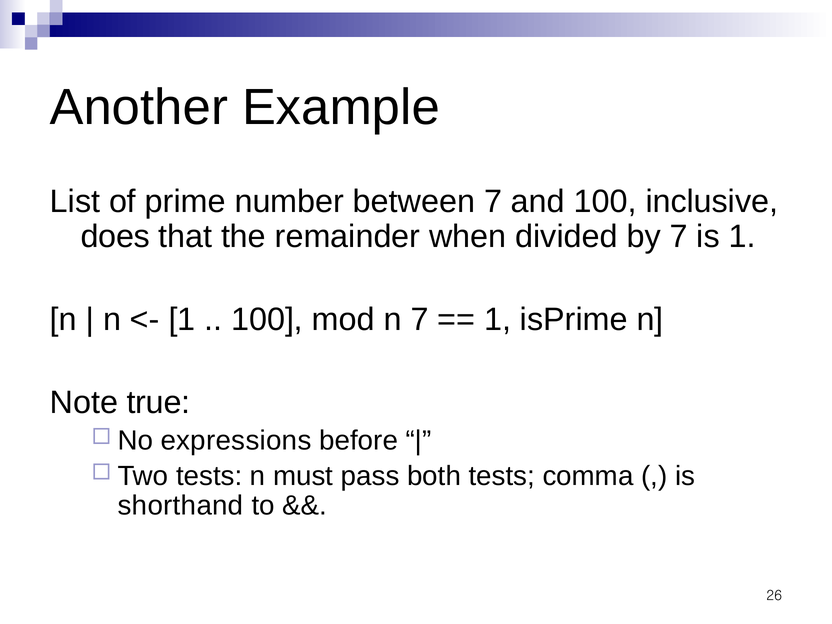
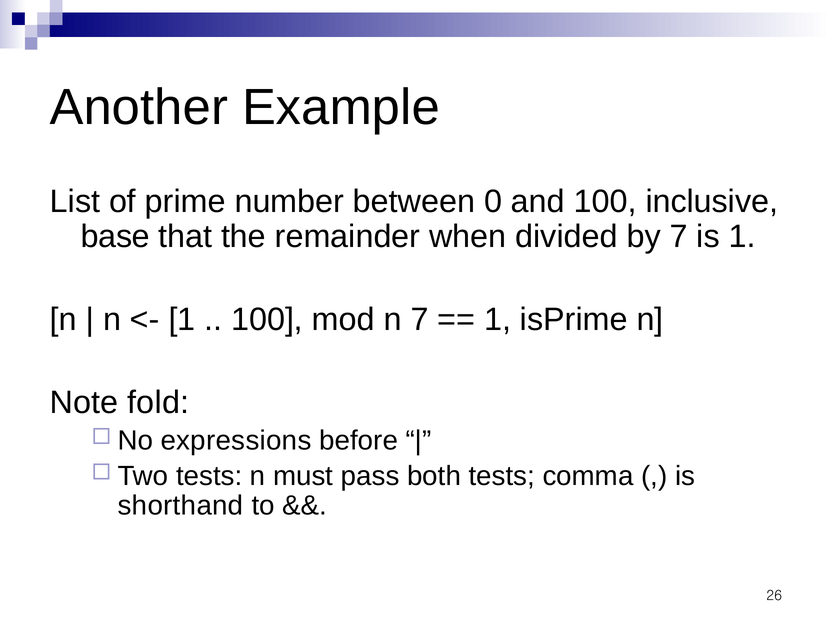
between 7: 7 -> 0 (493, 202)
does: does -> base (115, 237)
true: true -> fold (158, 402)
